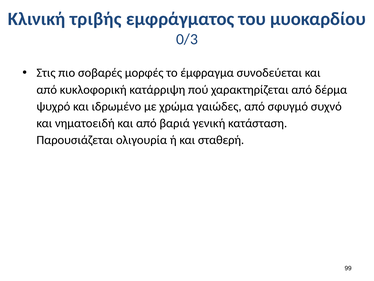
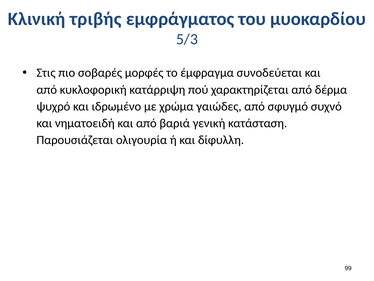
0/3: 0/3 -> 5/3 (187, 39)
σταθερή: σταθερή -> δίφυλλη (221, 140)
